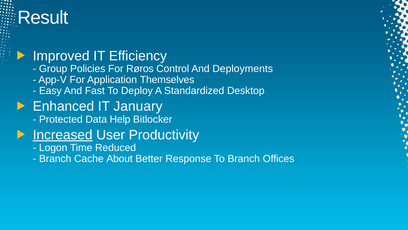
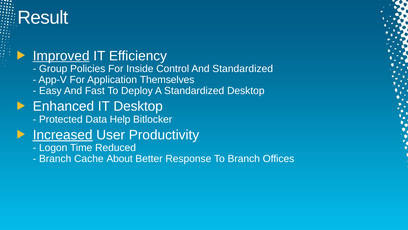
Improved underline: none -> present (61, 56)
Røros: Røros -> Inside (140, 69)
And Deployments: Deployments -> Standardized (243, 69)
IT January: January -> Desktop (138, 106)
